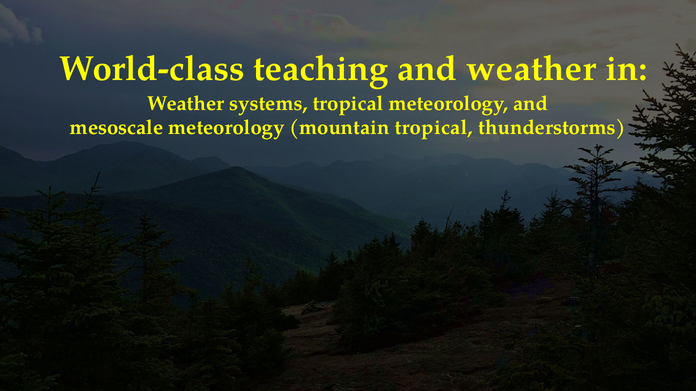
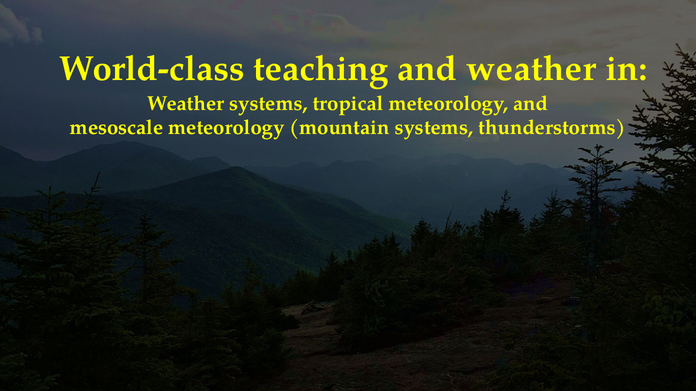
mountain tropical: tropical -> systems (434, 128)
